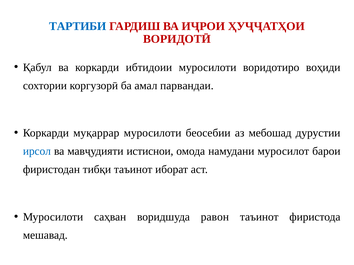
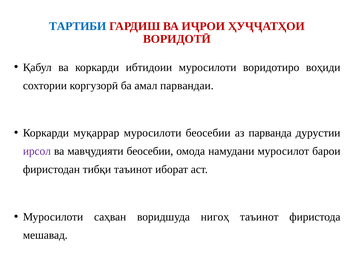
мебошад: мебошад -> парванда (270, 133)
ирсол colour: blue -> purple (37, 152)
мавҷудияти истиснои: истиснои -> беосебии (150, 152)
равон: равон -> нигоҳ (215, 217)
